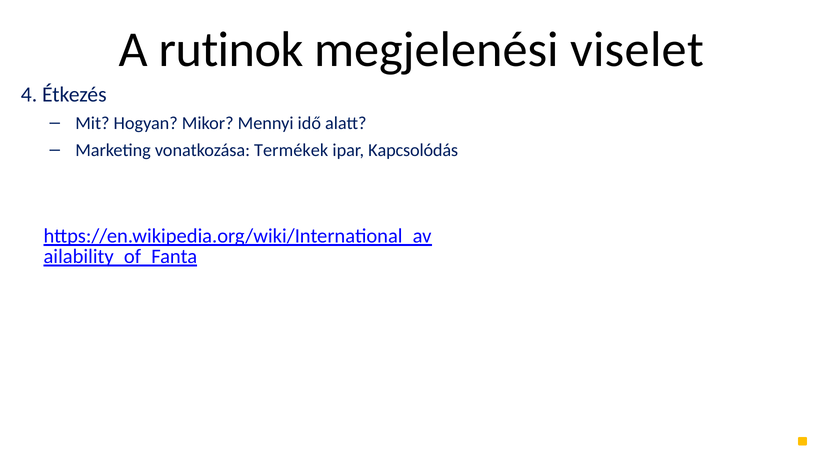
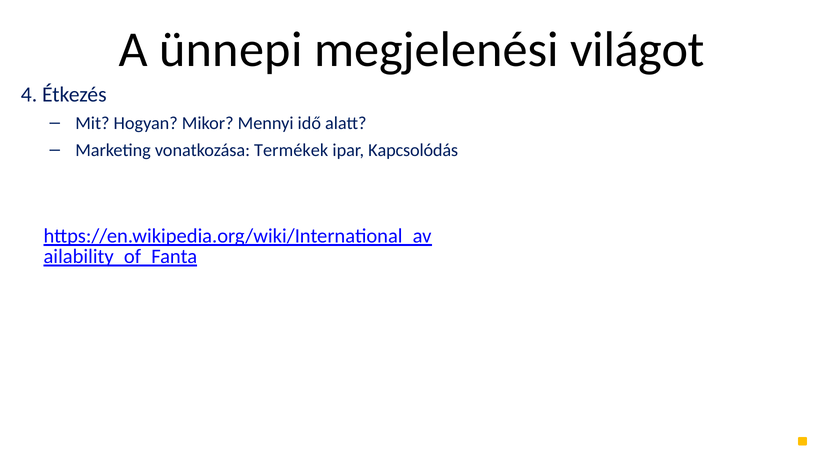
rutinok: rutinok -> ünnepi (231, 50)
viselet: viselet -> világot (637, 50)
